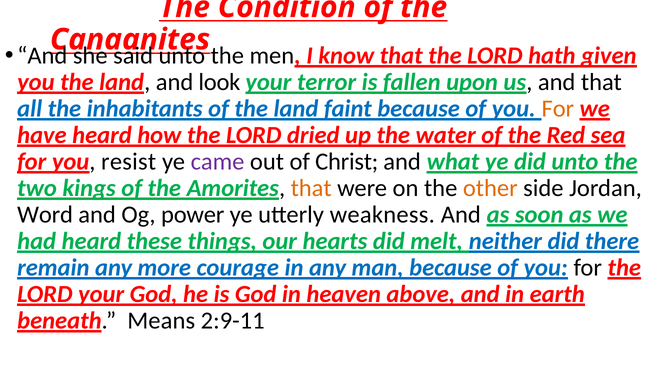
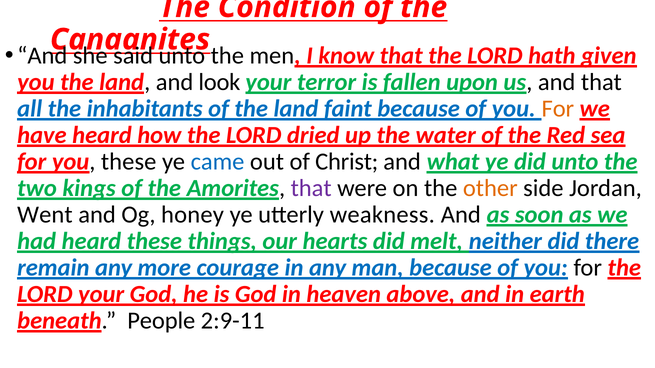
you resist: resist -> these (129, 162)
came colour: purple -> blue (218, 162)
that colour: orange -> purple (311, 188)
Word: Word -> Went (45, 215)
power: power -> honey (192, 215)
Means: Means -> People (161, 321)
